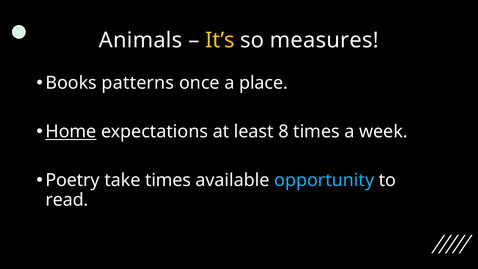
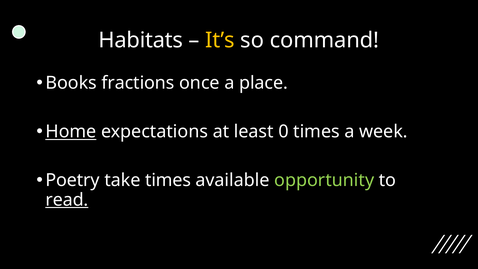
Animals: Animals -> Habitats (141, 40)
measures: measures -> command (324, 40)
patterns: patterns -> fractions (138, 83)
8: 8 -> 0 (283, 132)
opportunity colour: light blue -> light green (324, 180)
read underline: none -> present (67, 200)
